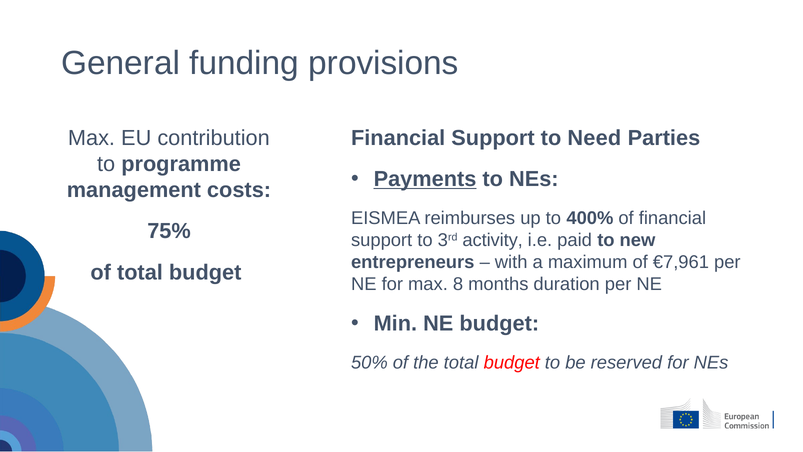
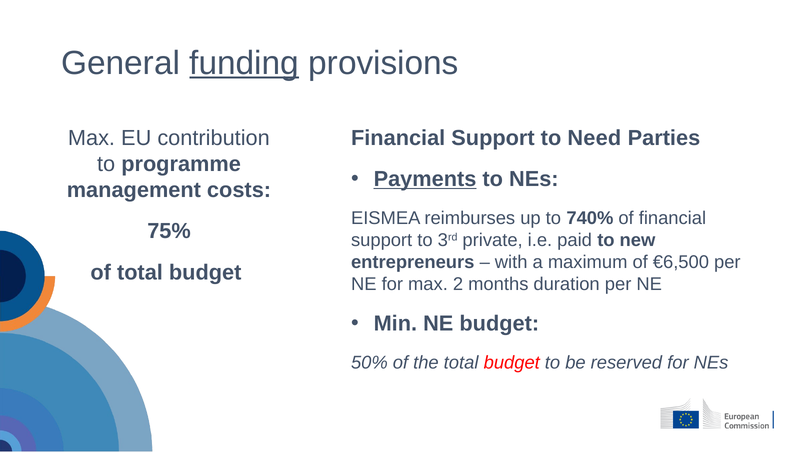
funding underline: none -> present (244, 63)
400%: 400% -> 740% (590, 218)
activity: activity -> private (493, 240)
€7,961: €7,961 -> €6,500 (681, 262)
8: 8 -> 2 (458, 284)
